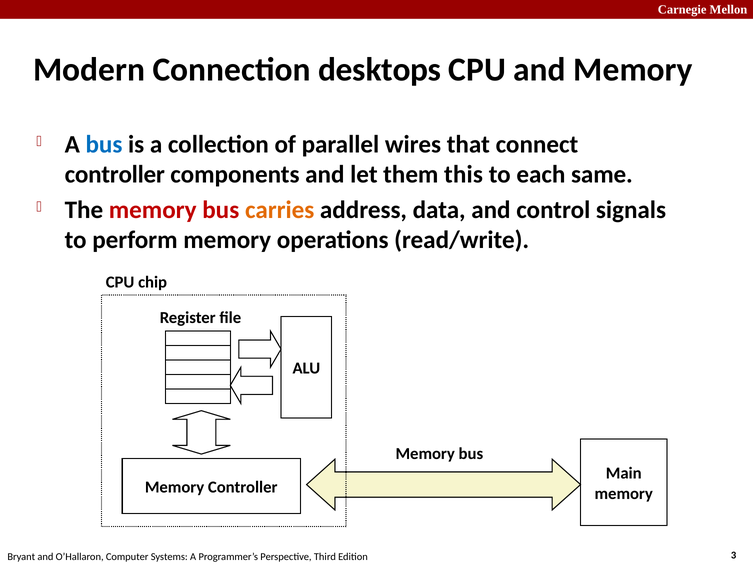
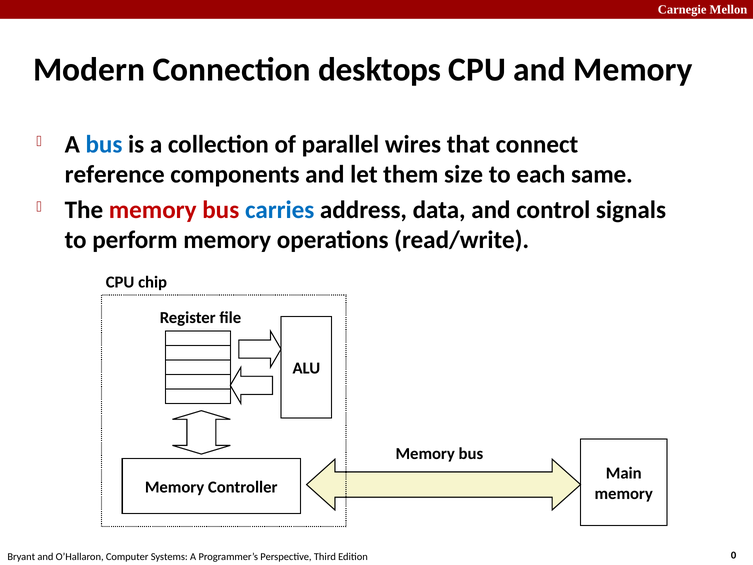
controller: controller -> reference (115, 175)
this: this -> size (464, 175)
carries colour: orange -> blue (280, 210)
3: 3 -> 0 (734, 555)
